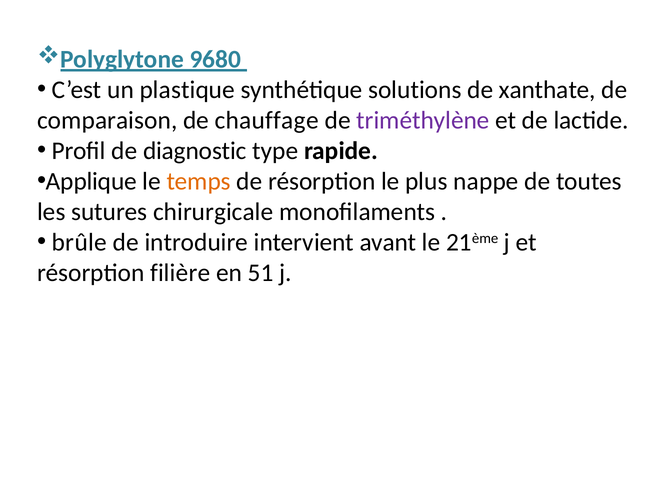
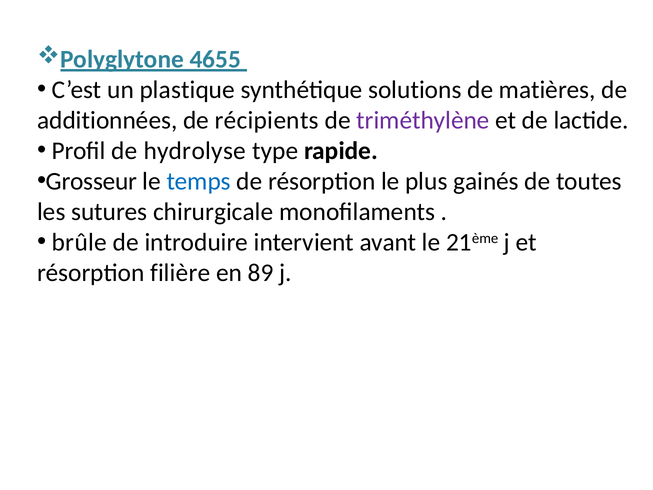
9680: 9680 -> 4655 (215, 59)
xanthate: xanthate -> matières (547, 90)
comparaison: comparaison -> additionnées (107, 120)
chauffage: chauffage -> récipients (267, 120)
diagnostic: diagnostic -> hydrolyse (195, 151)
Applique: Applique -> Grosseur (91, 181)
temps colour: orange -> blue (199, 181)
nappe: nappe -> gainés (486, 181)
51: 51 -> 89 (261, 273)
